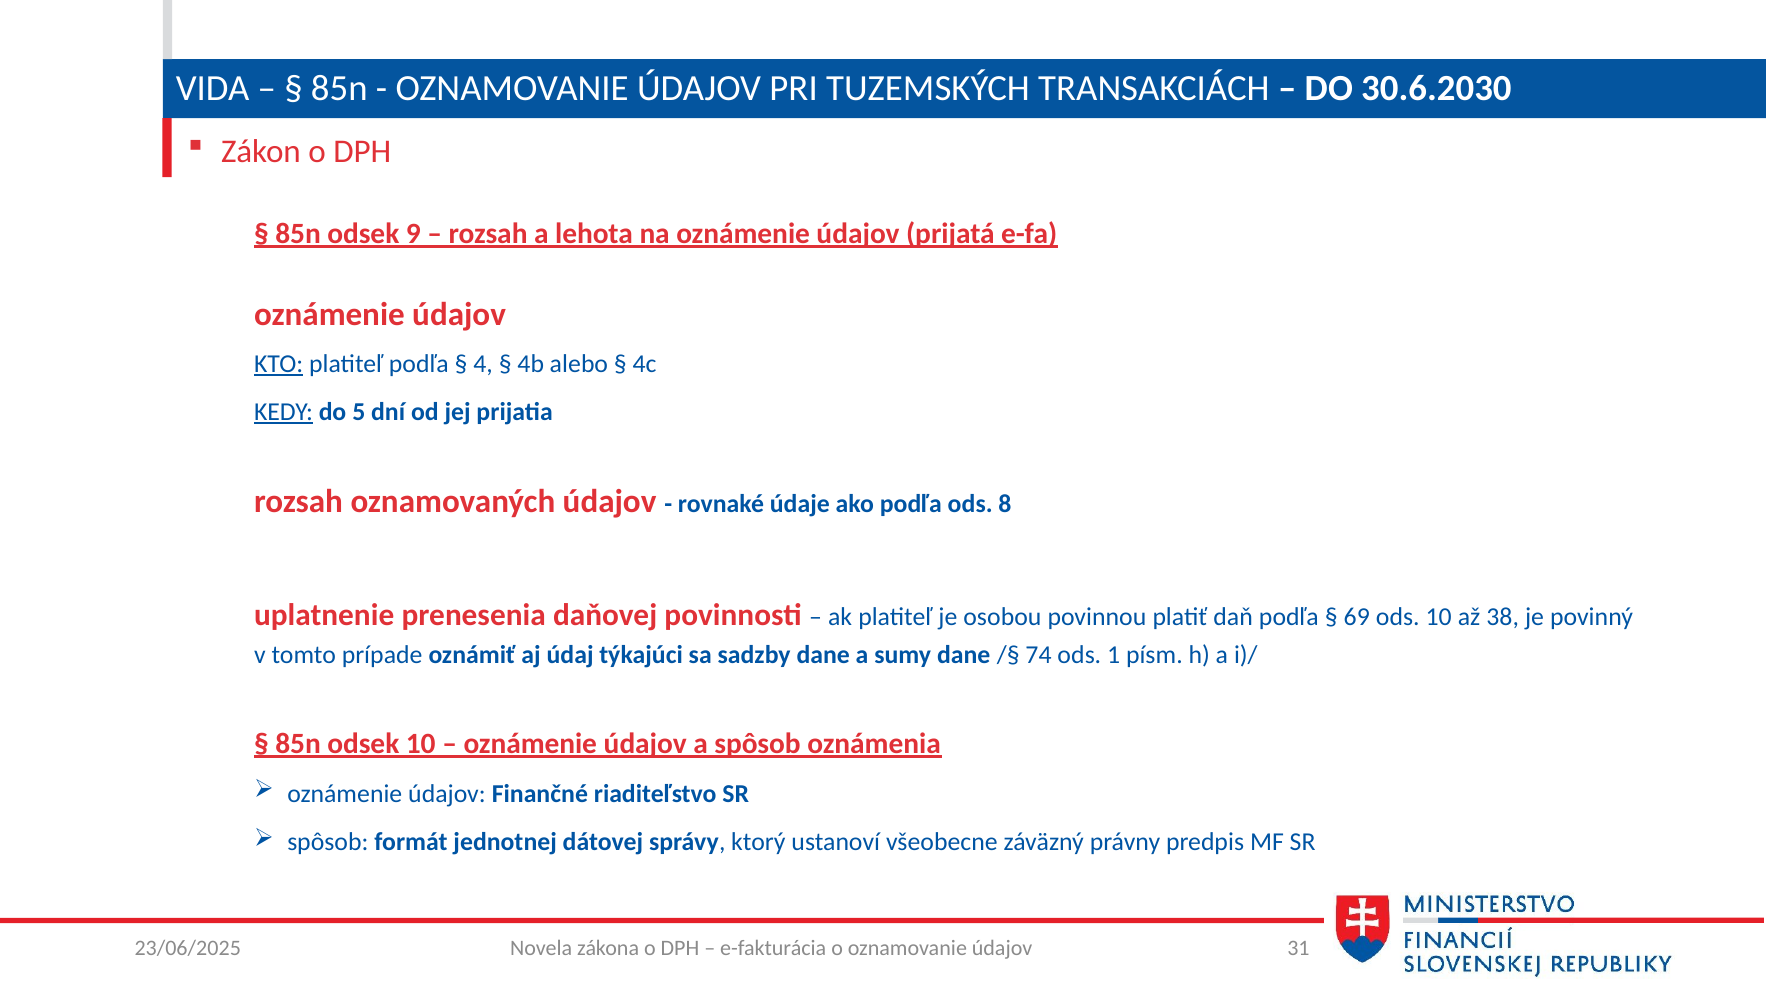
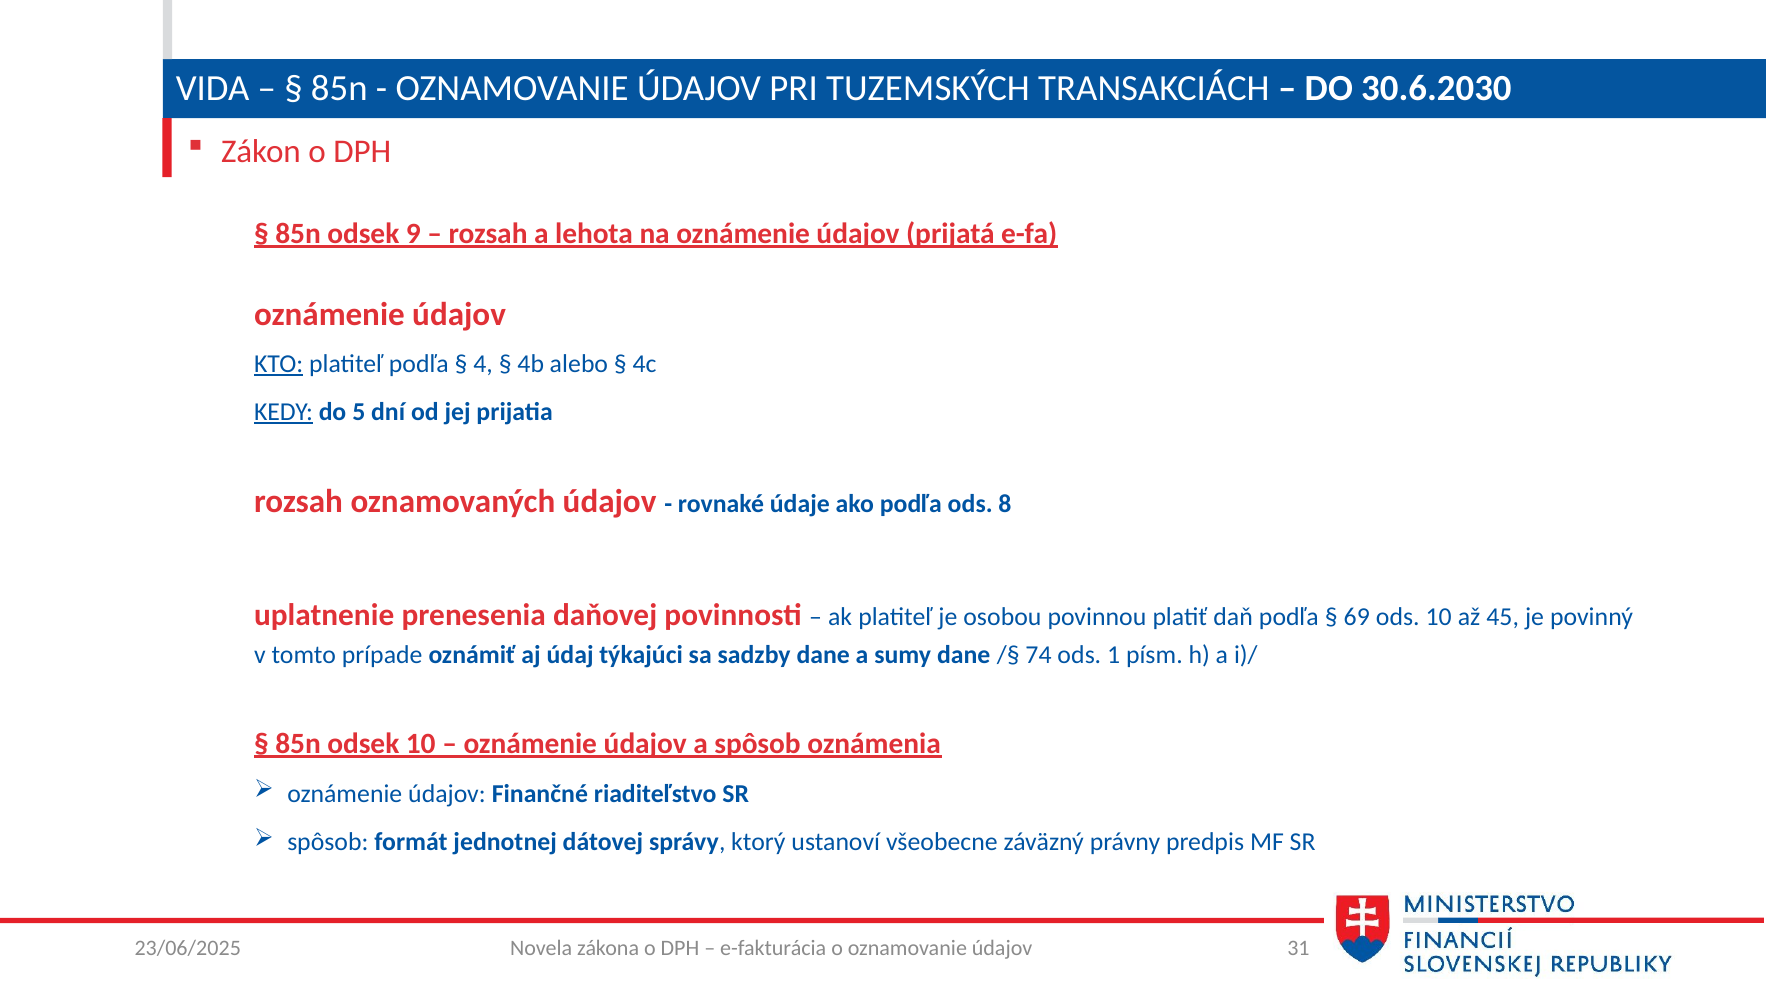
38: 38 -> 45 (1503, 617)
